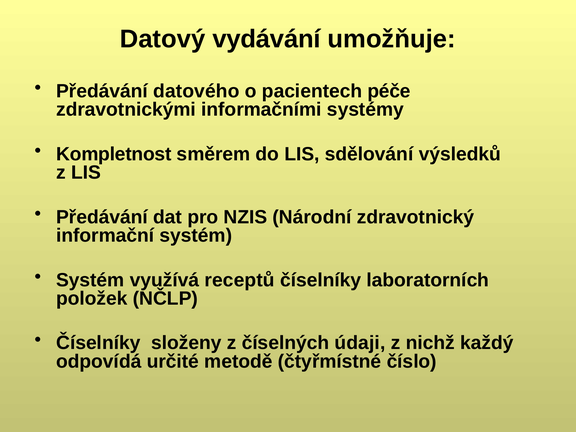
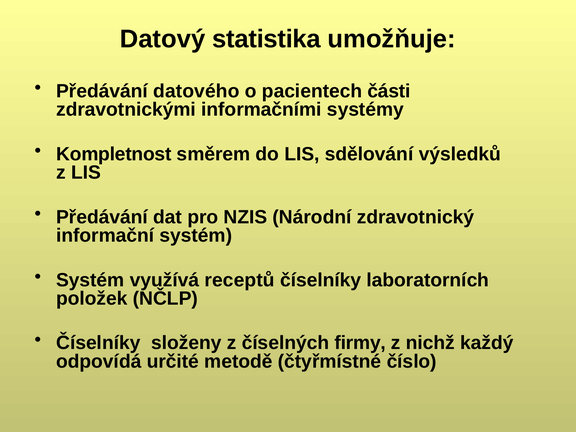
vydávání: vydávání -> statistika (267, 39)
péče: péče -> části (389, 91)
údaji: údaji -> firmy (360, 343)
